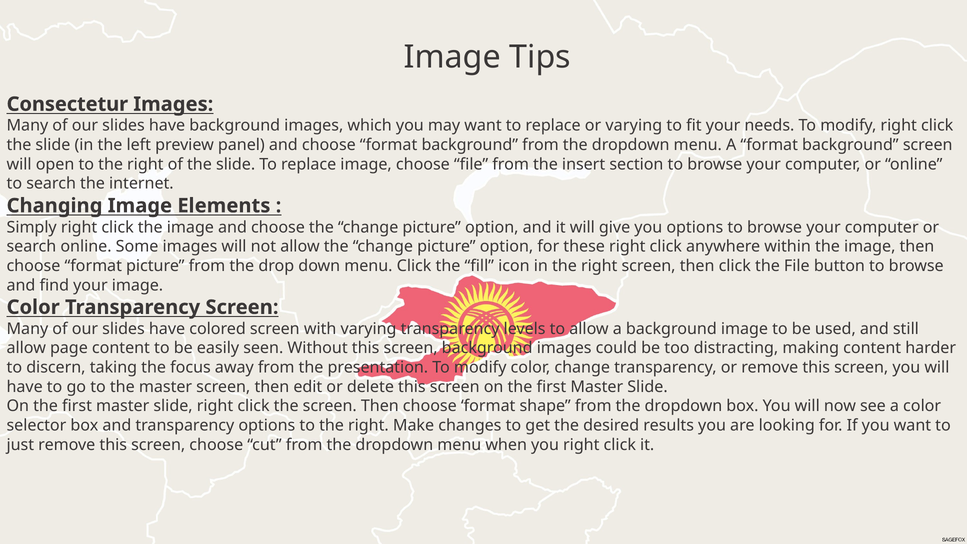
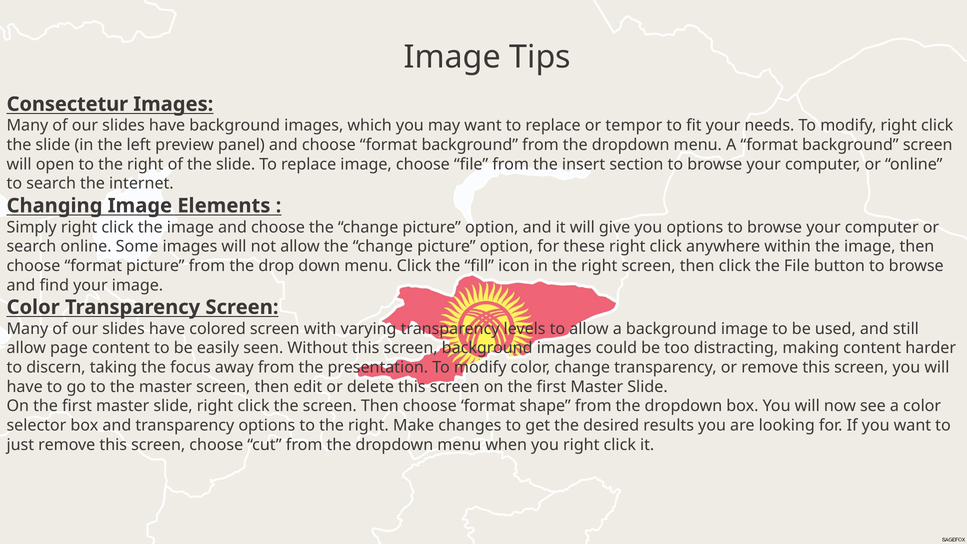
or varying: varying -> tempor (634, 126)
